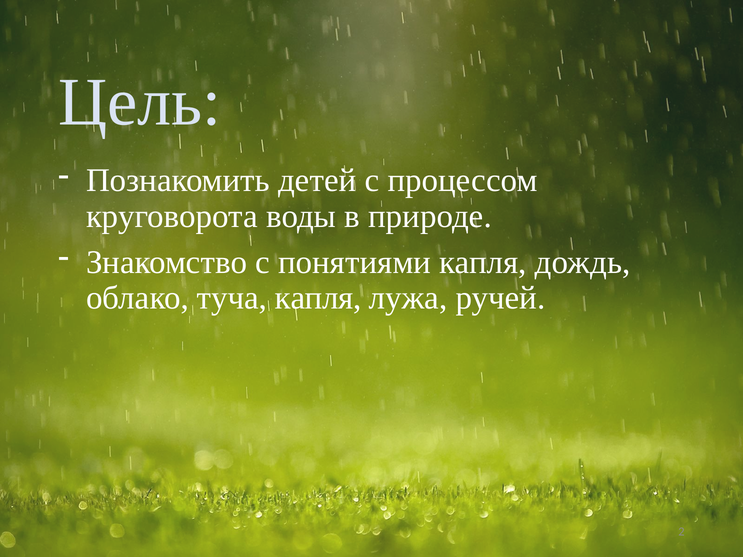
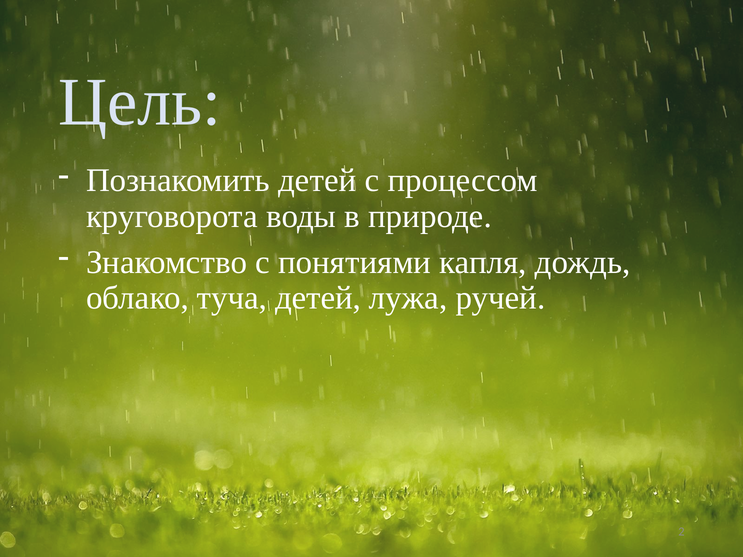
туча капля: капля -> детей (318, 298)
